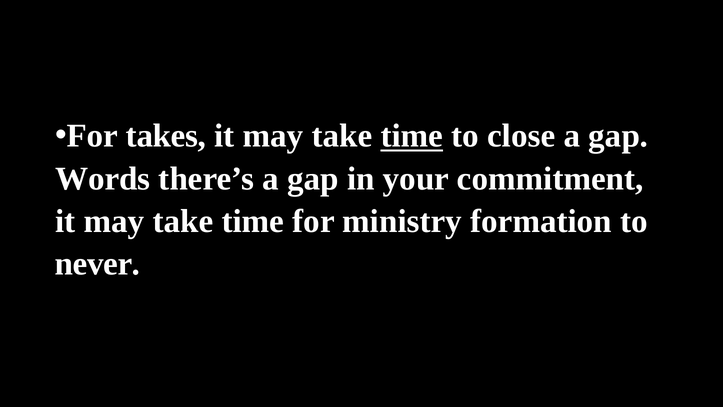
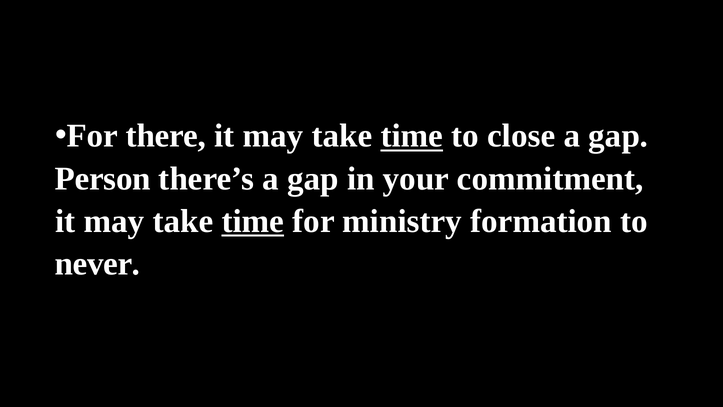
takes: takes -> there (166, 136)
Words: Words -> Person (103, 178)
time underline: none -> present (253, 221)
